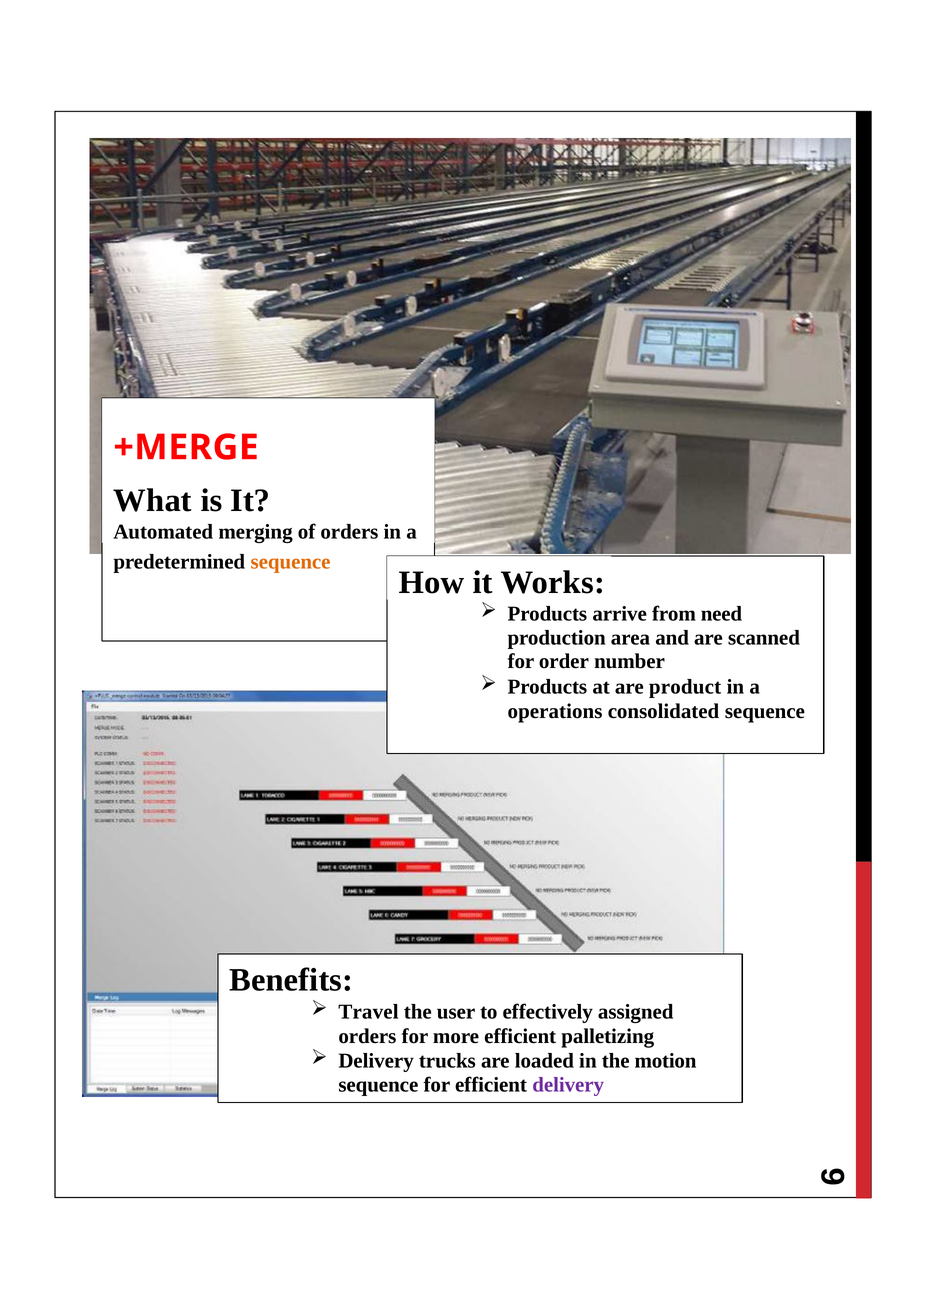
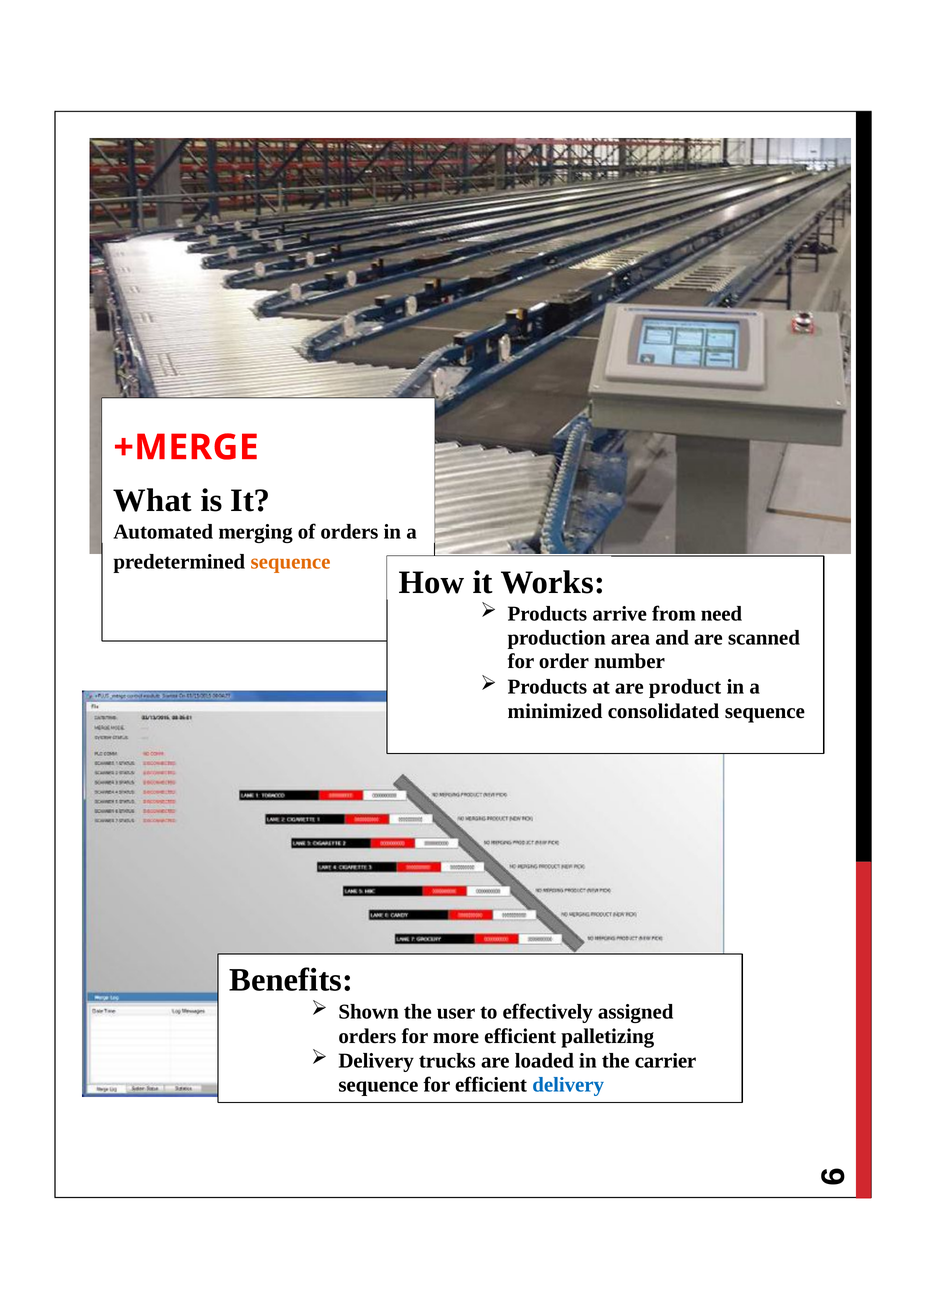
operations: operations -> minimized (555, 711)
Travel: Travel -> Shown (369, 1012)
motion: motion -> carrier (666, 1061)
delivery colour: purple -> blue (568, 1085)
